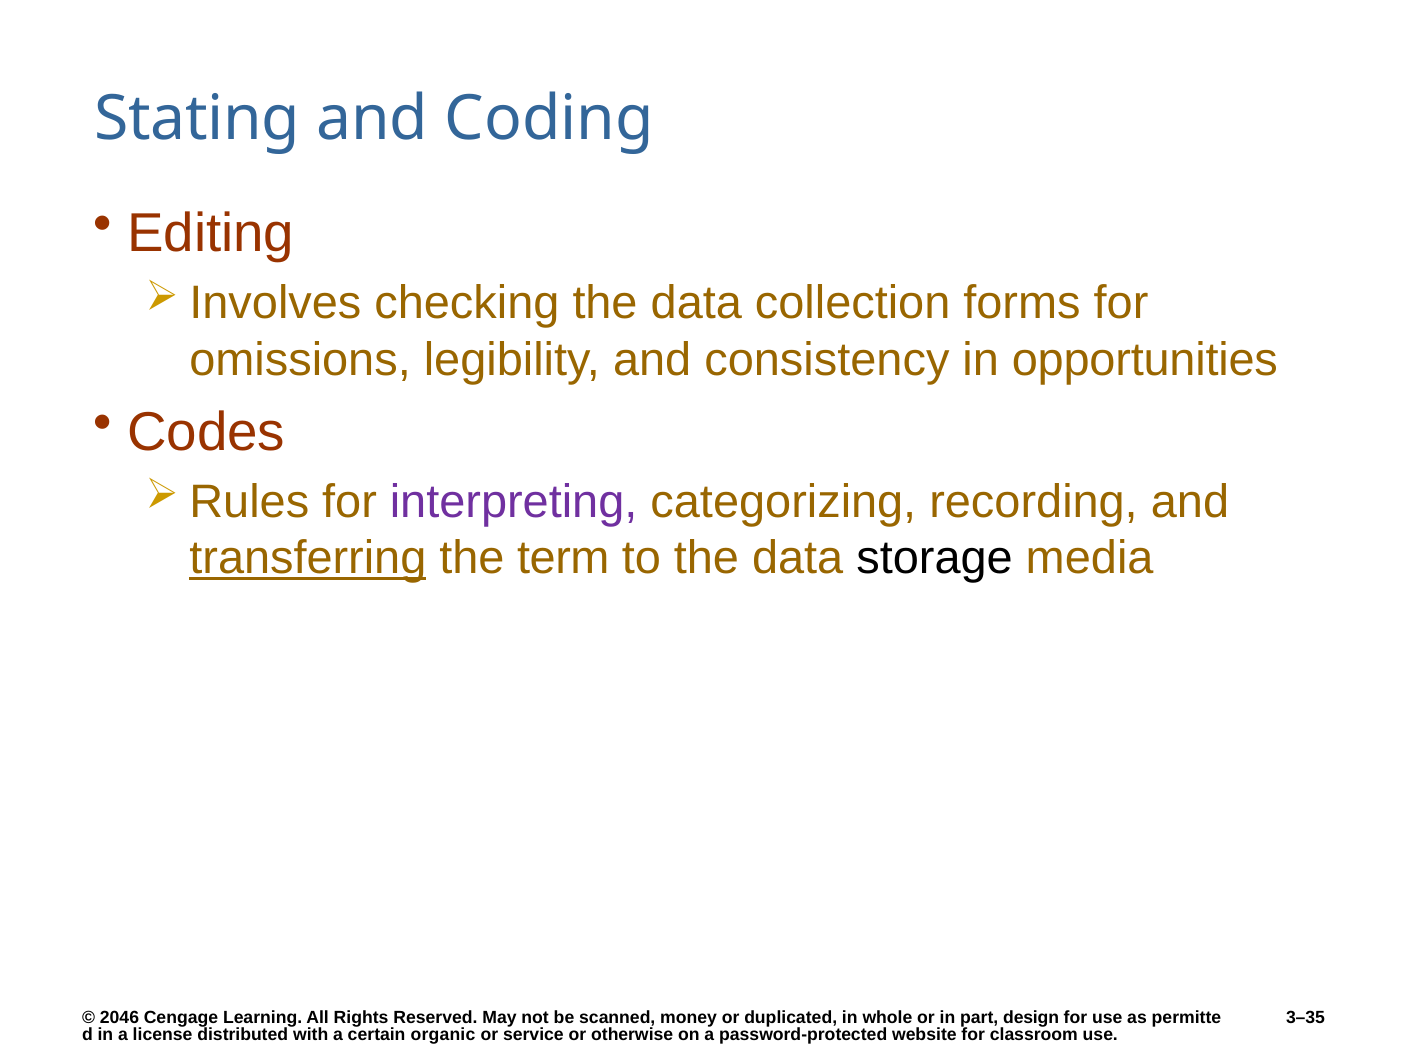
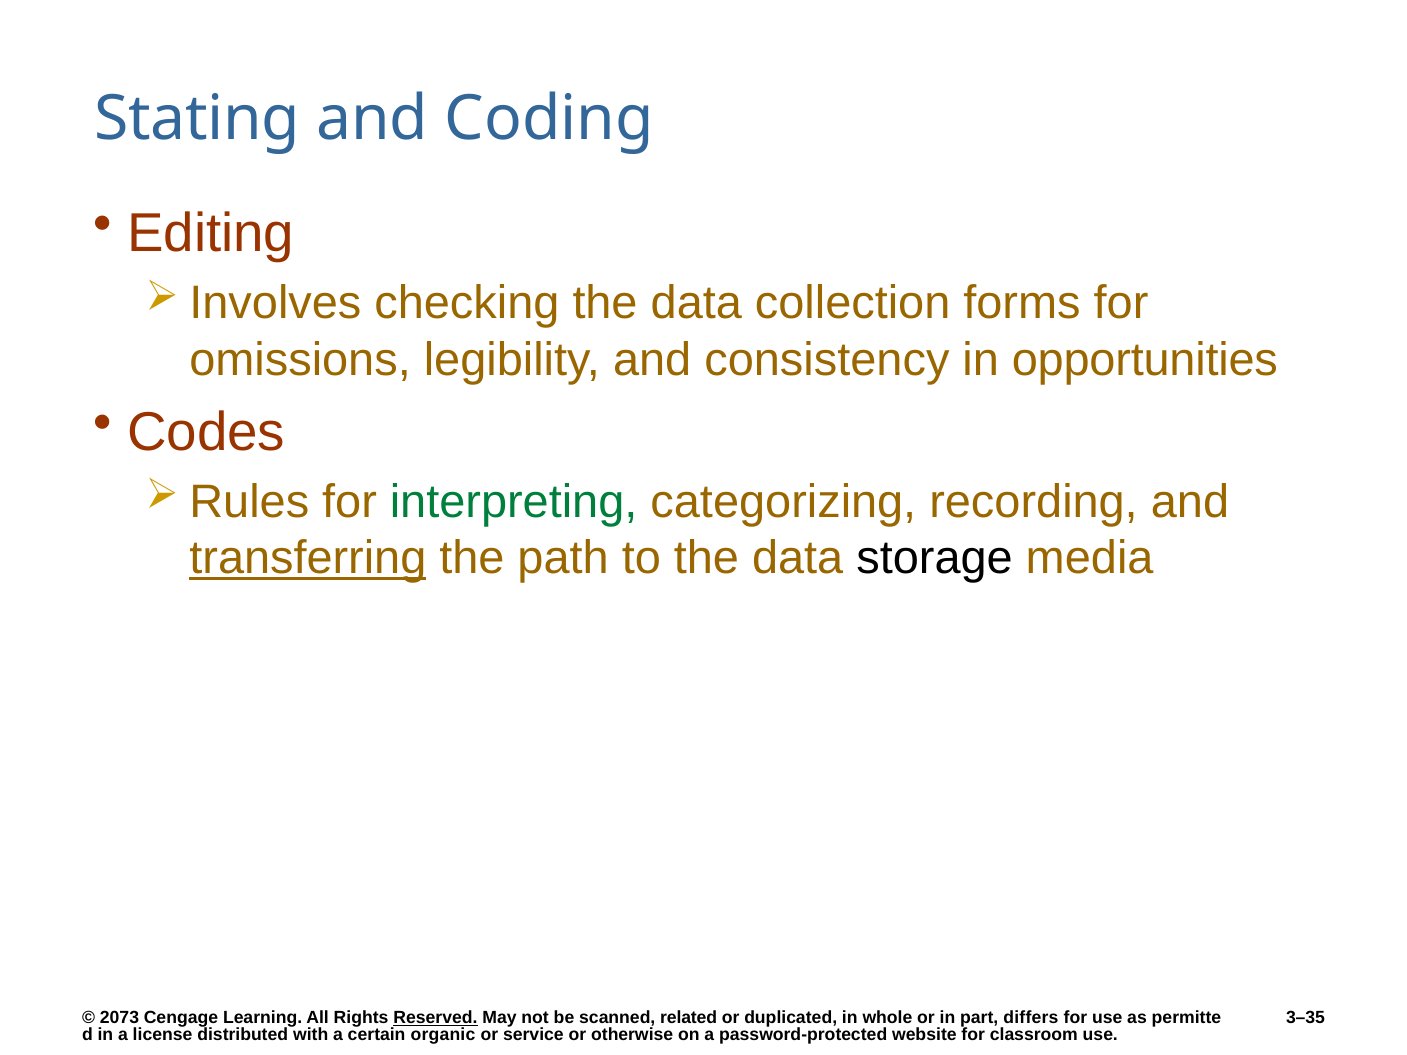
interpreting colour: purple -> green (514, 502)
term: term -> path (563, 558)
2046: 2046 -> 2073 (120, 1018)
Reserved underline: none -> present (435, 1018)
money: money -> related (689, 1018)
design: design -> differs (1031, 1018)
